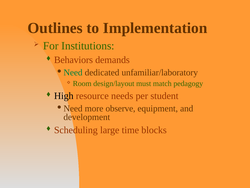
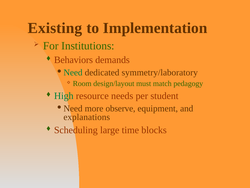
Outlines: Outlines -> Existing (55, 28)
unfamiliar/laboratory: unfamiliar/laboratory -> symmetry/laboratory (160, 72)
High colour: black -> green (64, 96)
development: development -> explanations (87, 117)
